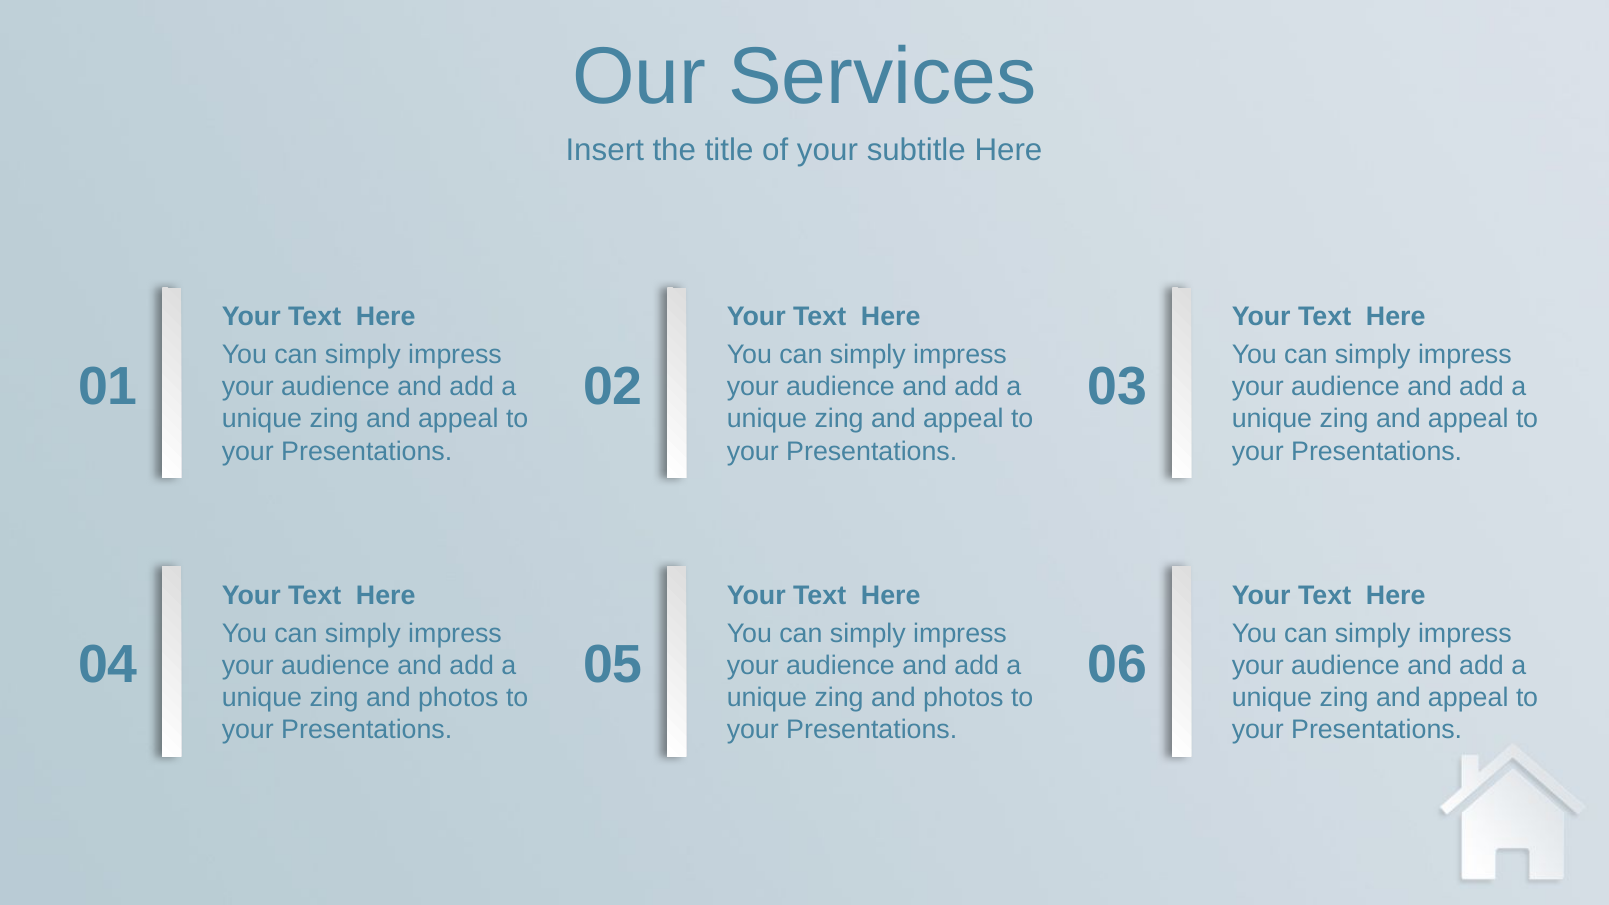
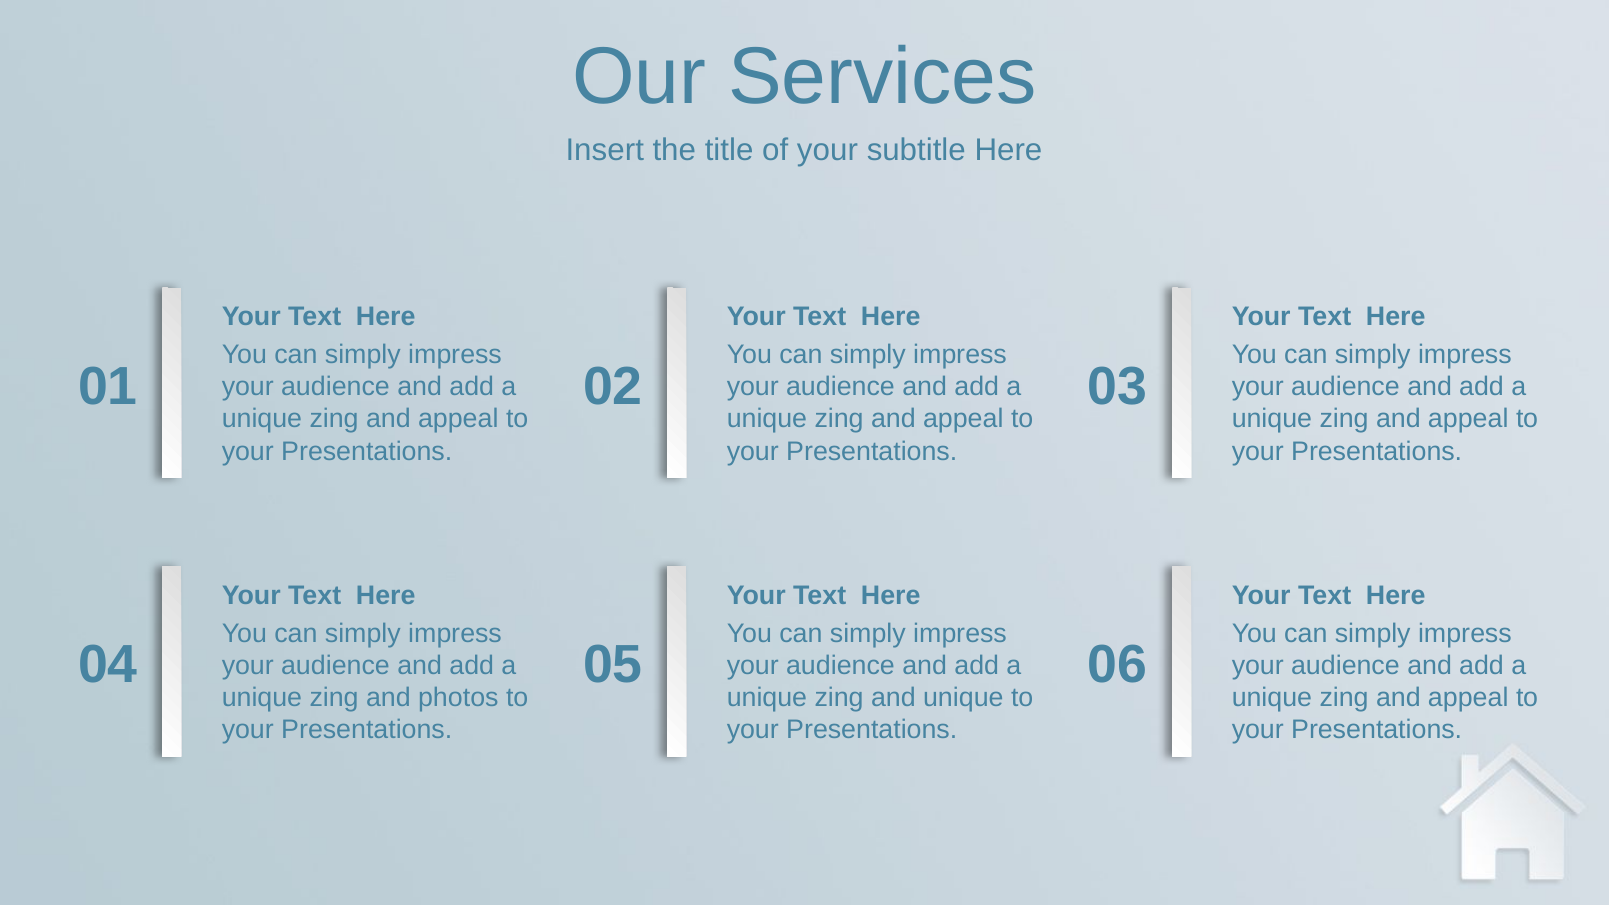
photos: photos -> unique (963, 698)
